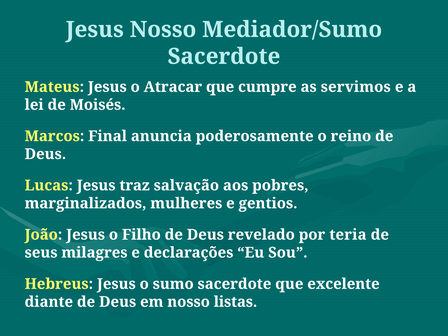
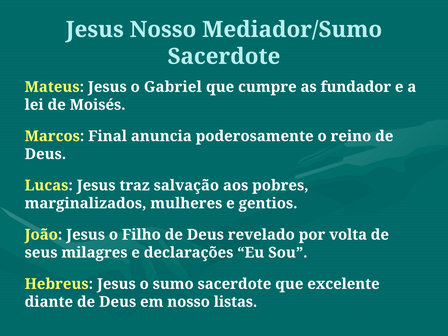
Atracar: Atracar -> Gabriel (173, 87)
servimos: servimos -> fundador (356, 87)
teria: teria -> volta (348, 235)
